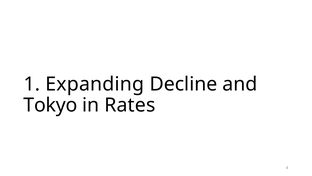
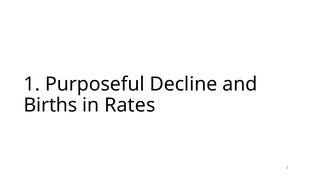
Expanding: Expanding -> Purposeful (95, 84)
Tokyo: Tokyo -> Births (50, 105)
